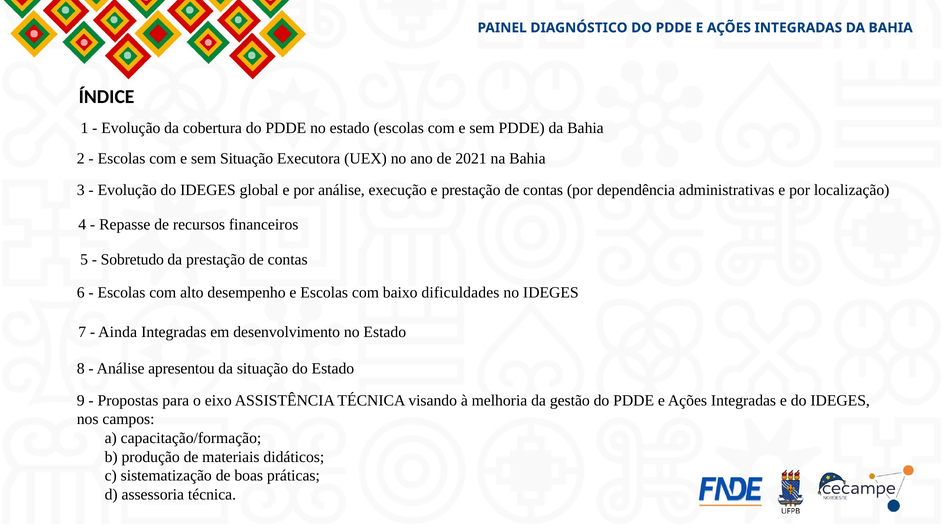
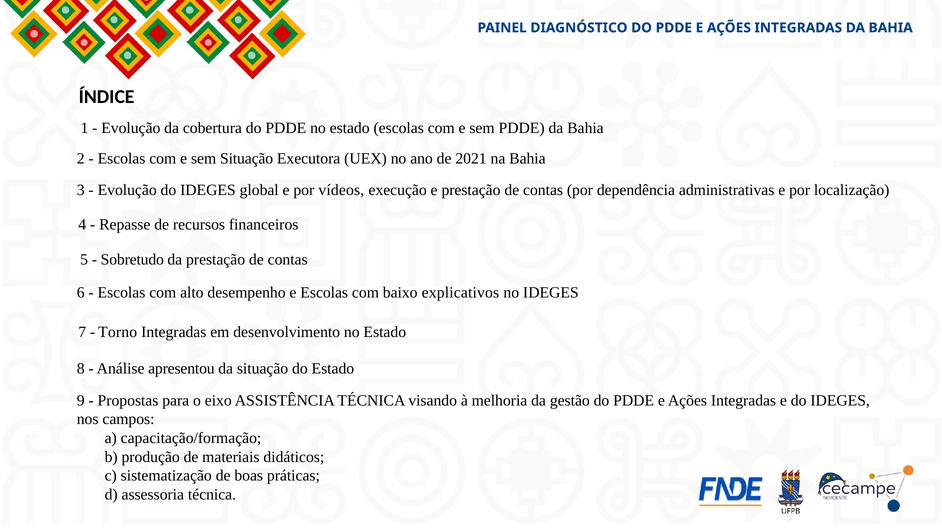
por análise: análise -> vídeos (341, 190)
dificuldades: dificuldades -> explicativos (460, 293)
Ainda: Ainda -> Torno (118, 332)
